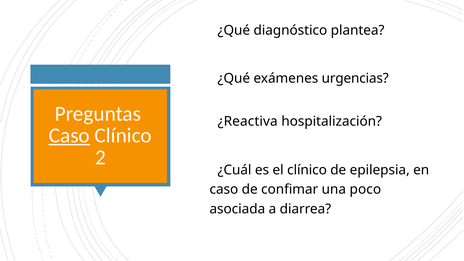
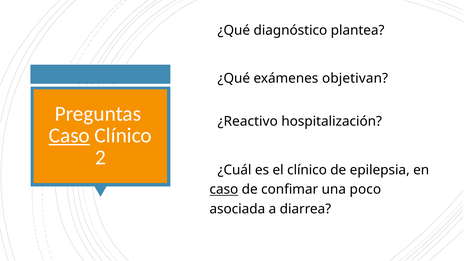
urgencias: urgencias -> objetivan (355, 78)
¿Reactiva: ¿Reactiva -> ¿Reactivo (248, 121)
caso underline: none -> present (224, 189)
